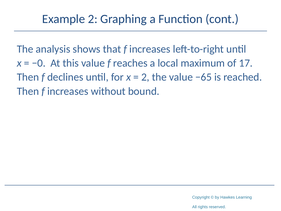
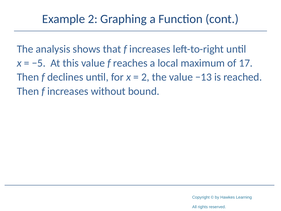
−0: −0 -> −5 (39, 63)
−65: −65 -> −13 (204, 77)
